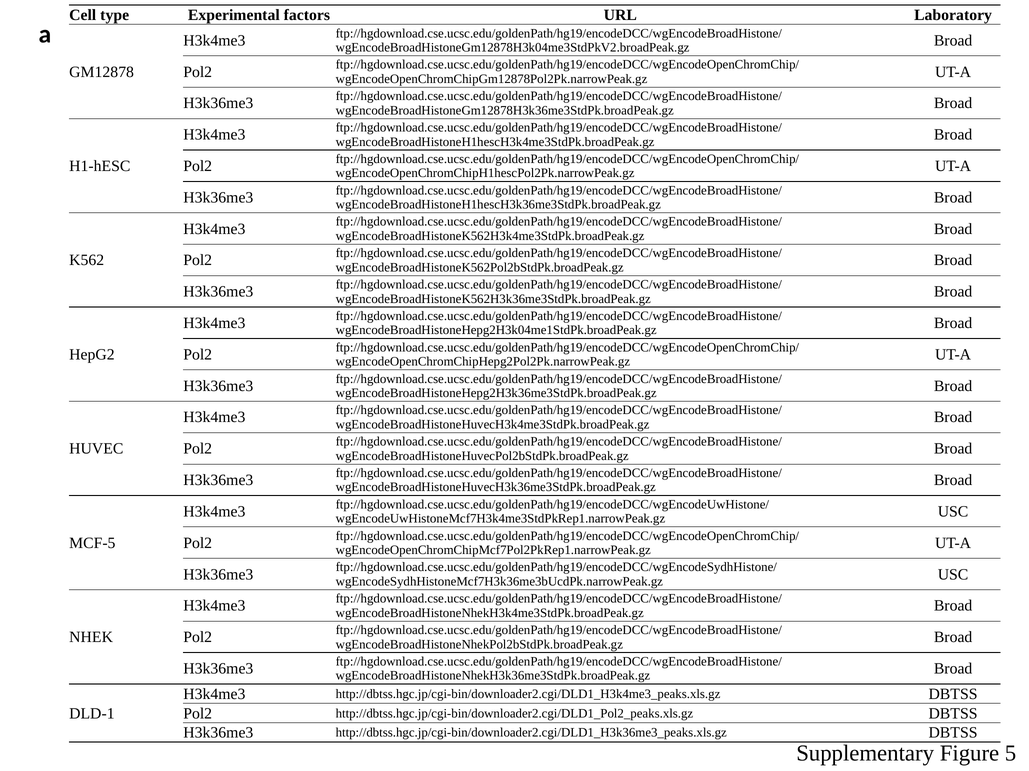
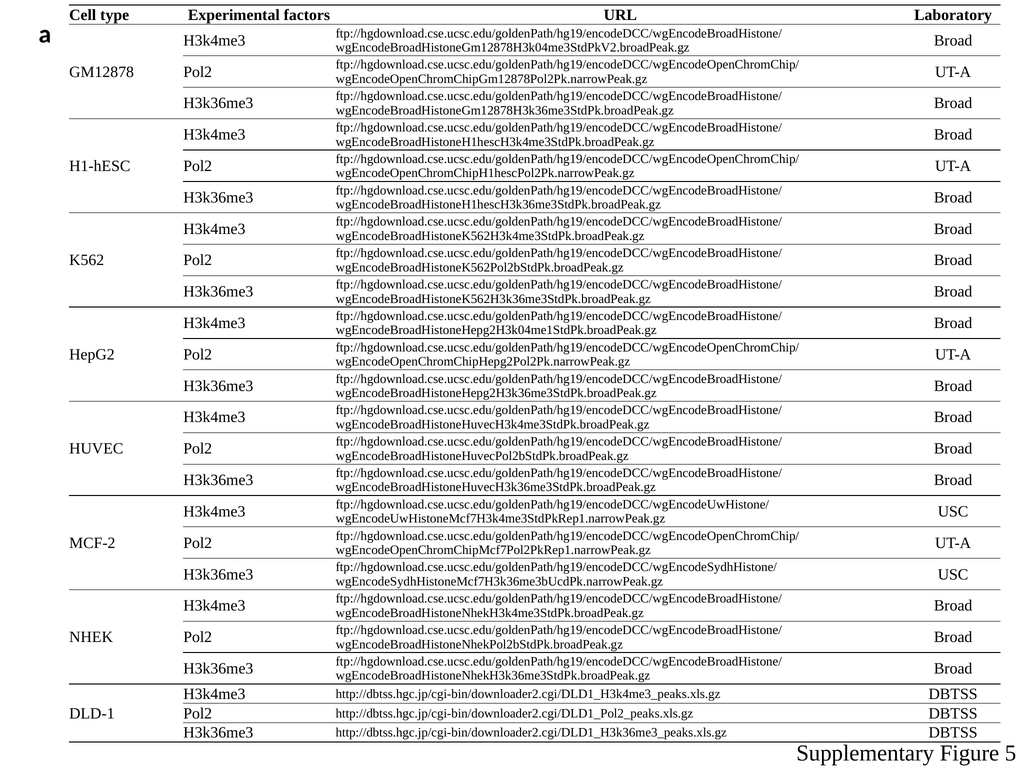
MCF-5: MCF-5 -> MCF-2 (92, 543)
